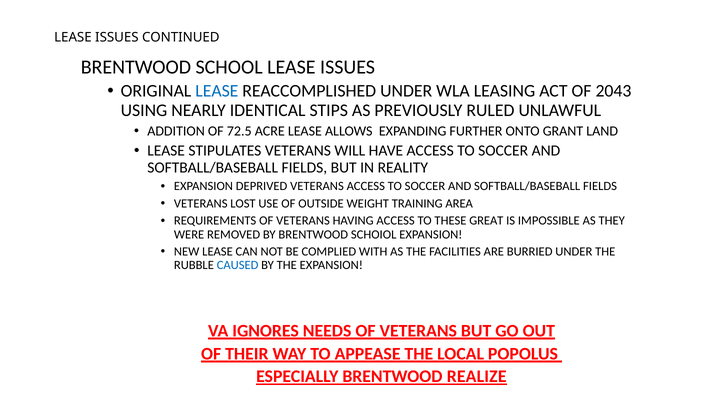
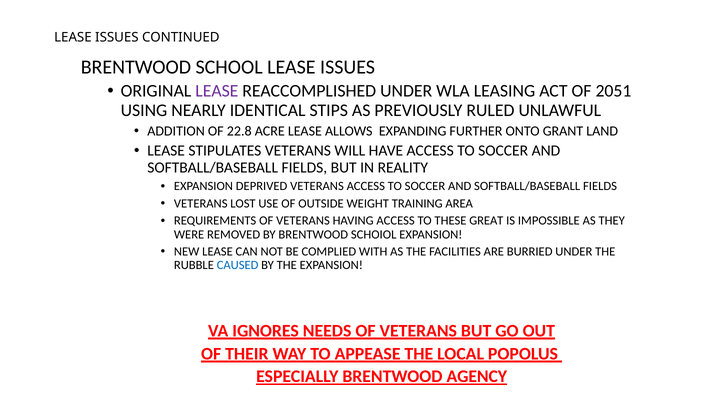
LEASE colour: blue -> purple (217, 91)
2043: 2043 -> 2051 (613, 91)
72.5: 72.5 -> 22.8 (239, 131)
REALIZE: REALIZE -> AGENCY (477, 377)
